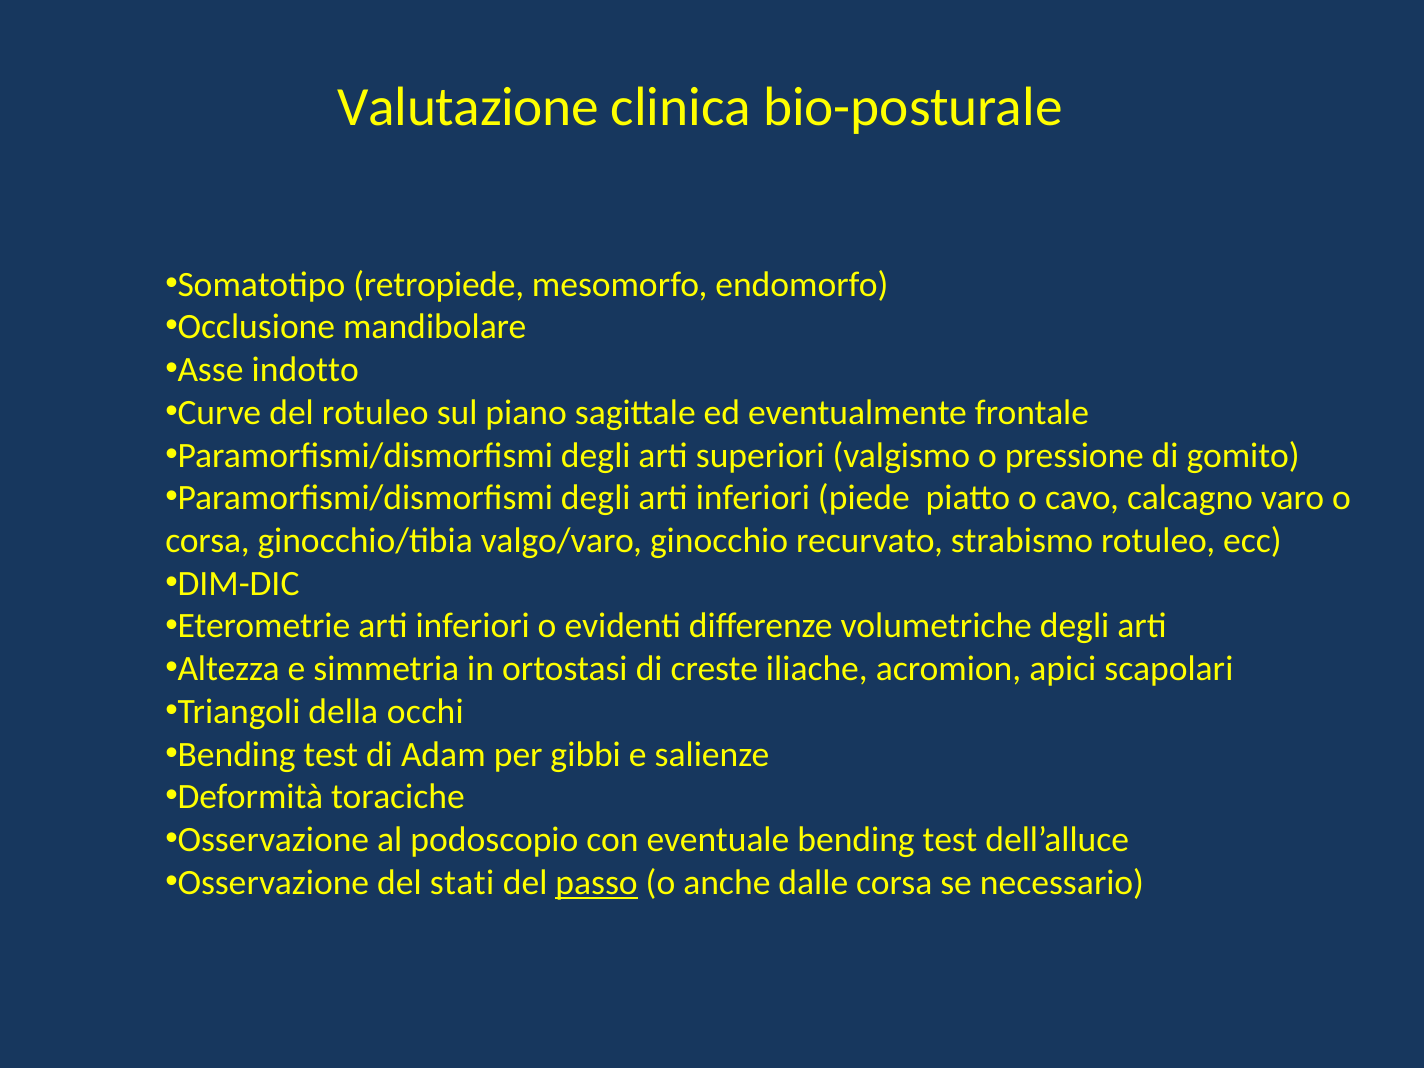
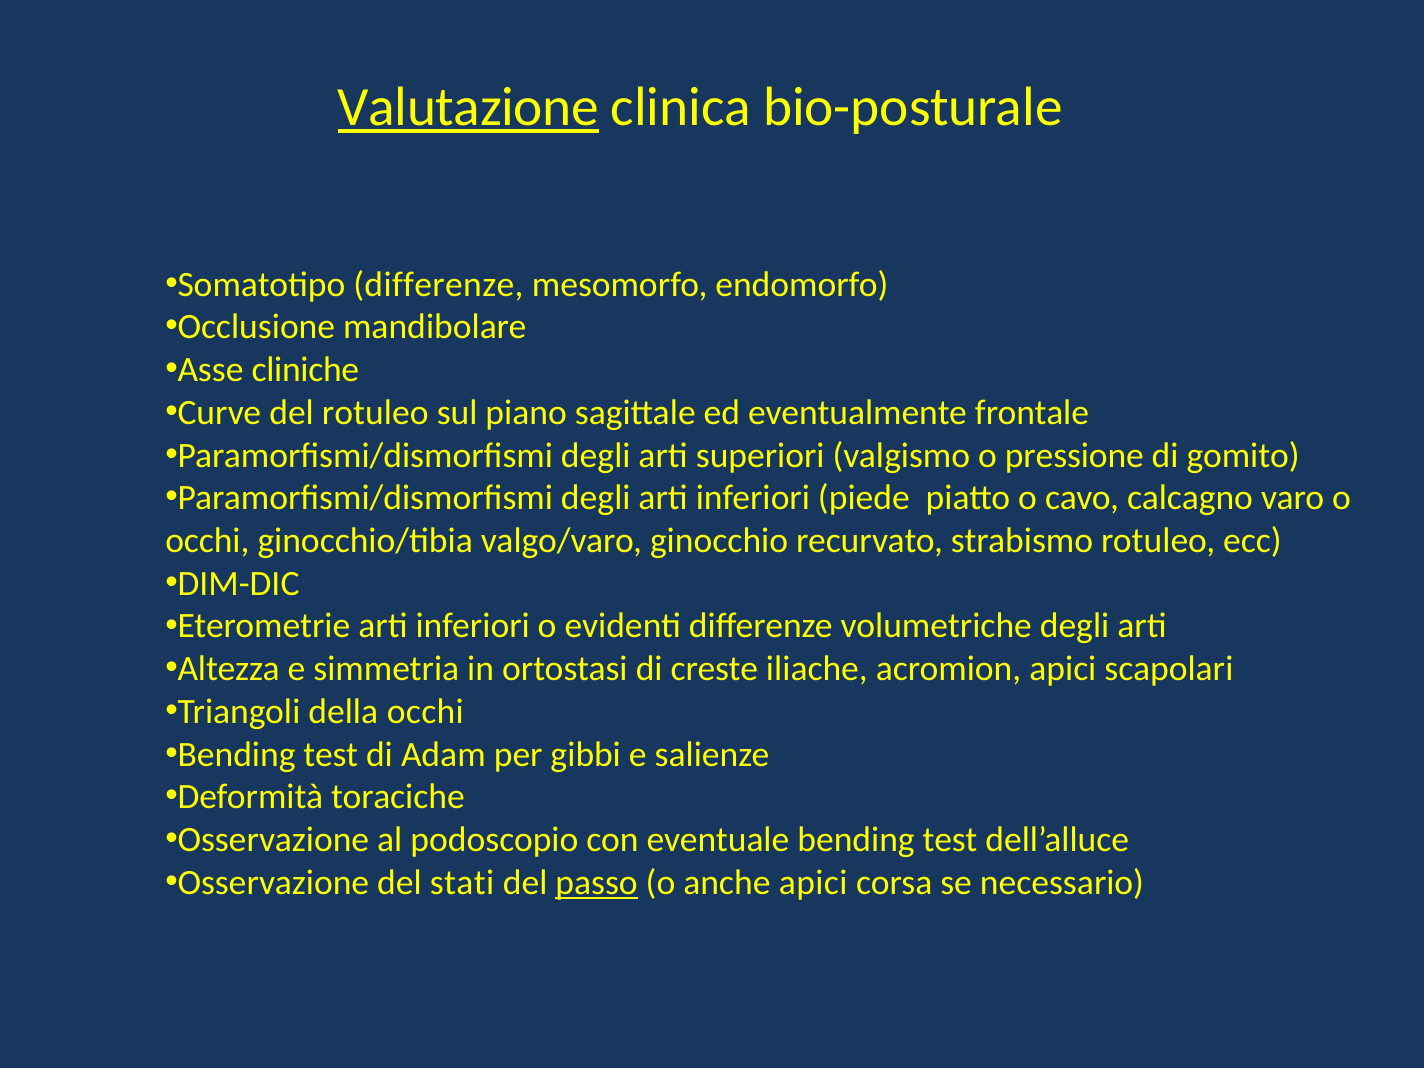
Valutazione underline: none -> present (468, 107)
Somatotipo retropiede: retropiede -> differenze (438, 284)
indotto: indotto -> cliniche (305, 370)
corsa: corsa -> occhi (207, 541)
anche dalle: dalle -> apici (813, 883)
